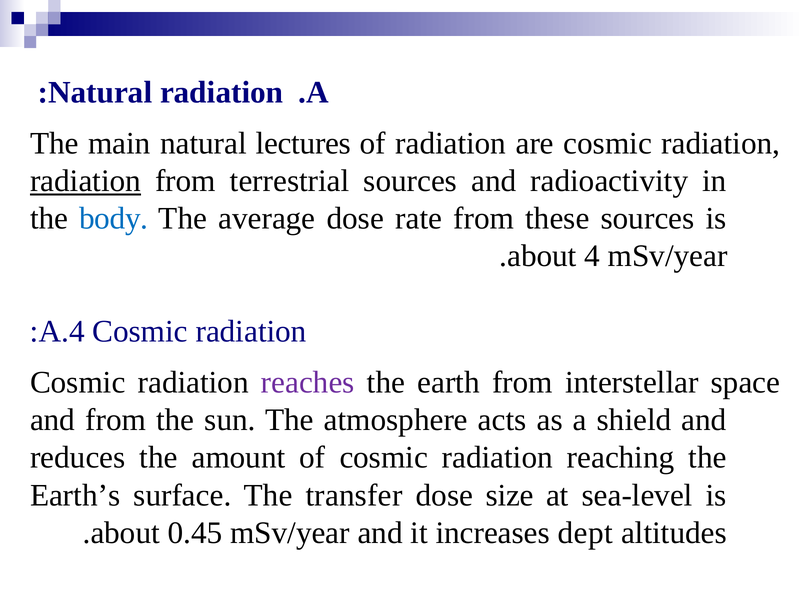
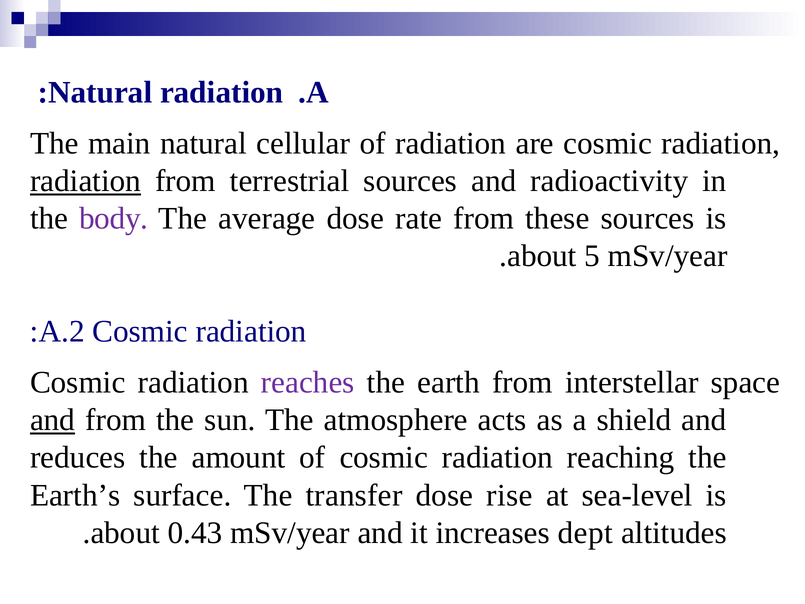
lectures: lectures -> cellular (303, 143)
body colour: blue -> purple (114, 218)
4: 4 -> 5 (592, 256)
A.4: A.4 -> A.2 (62, 331)
and underline: none -> present (53, 420)
size: size -> rise (509, 495)
0.45: 0.45 -> 0.43 (195, 533)
